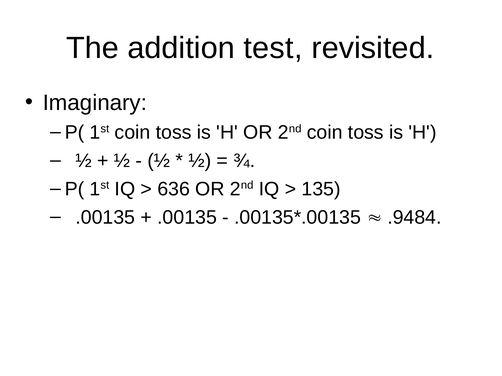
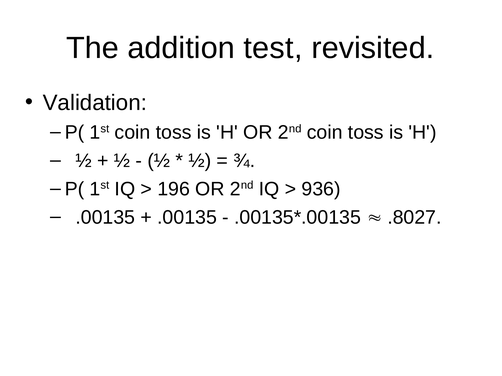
Imaginary: Imaginary -> Validation (95, 103)
636: 636 -> 196 (174, 189)
135: 135 -> 936 (321, 189)
.9484: .9484 -> .8027 (414, 218)
